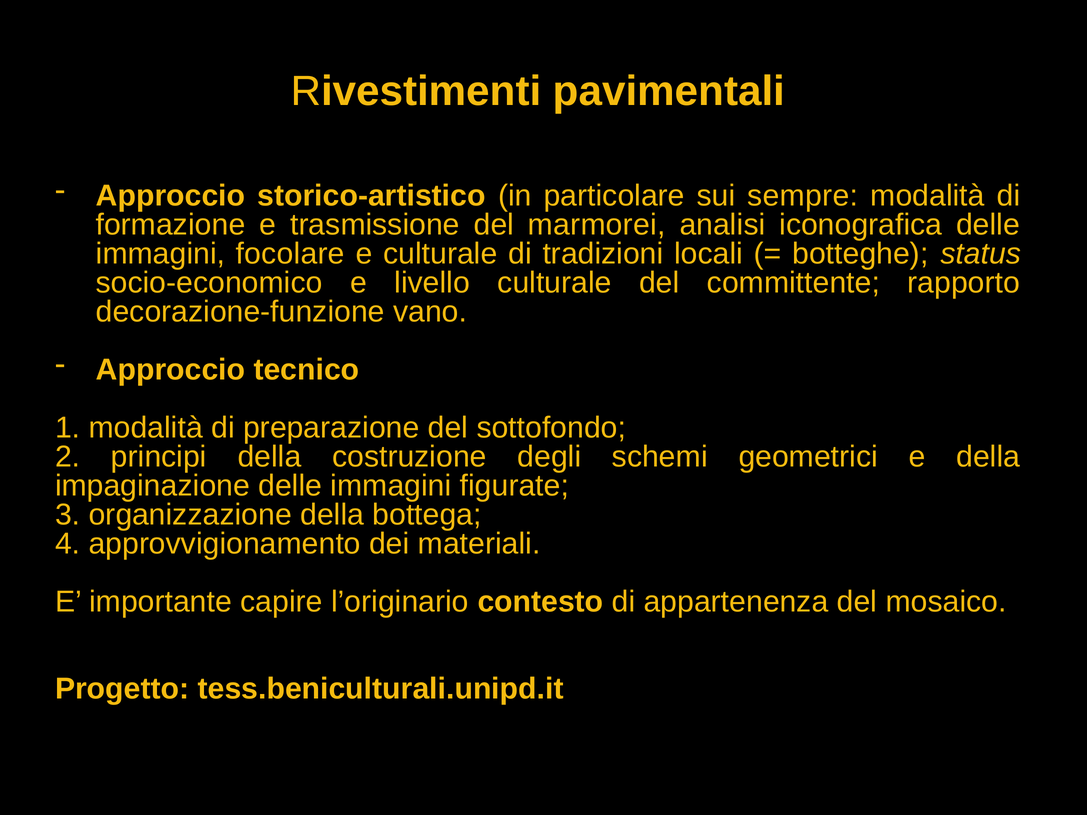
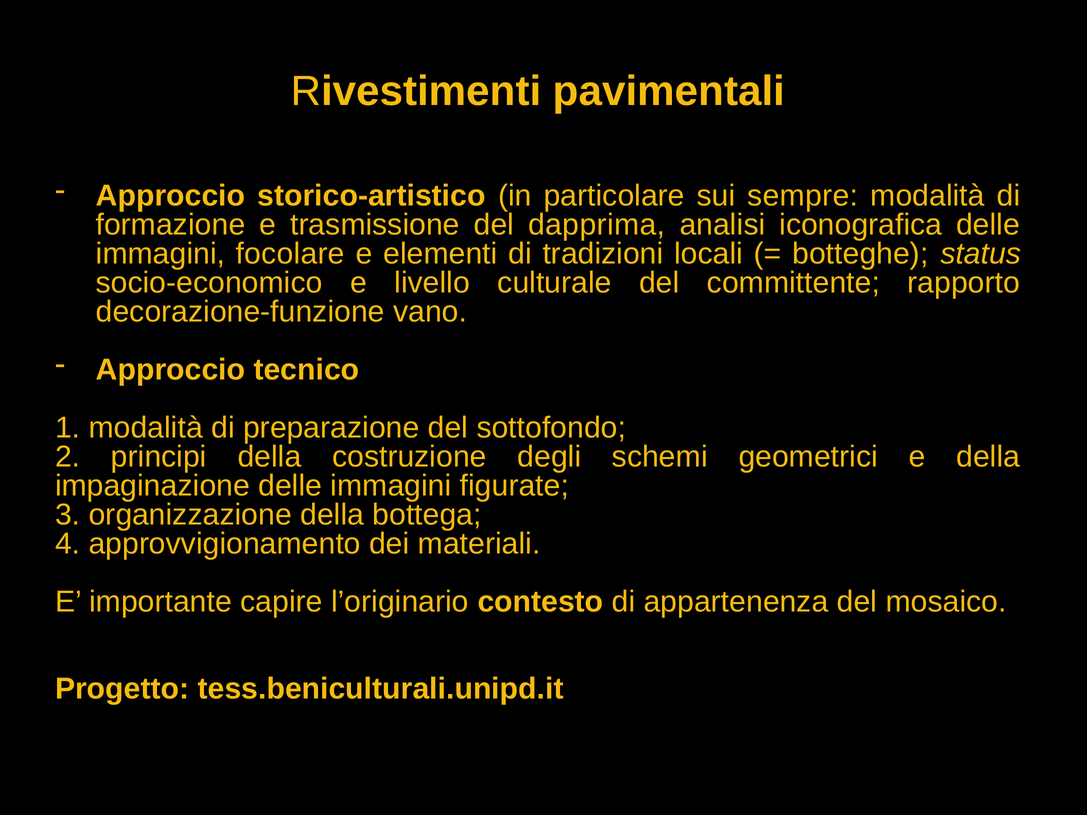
marmorei: marmorei -> dapprima (597, 225)
e culturale: culturale -> elementi (440, 254)
